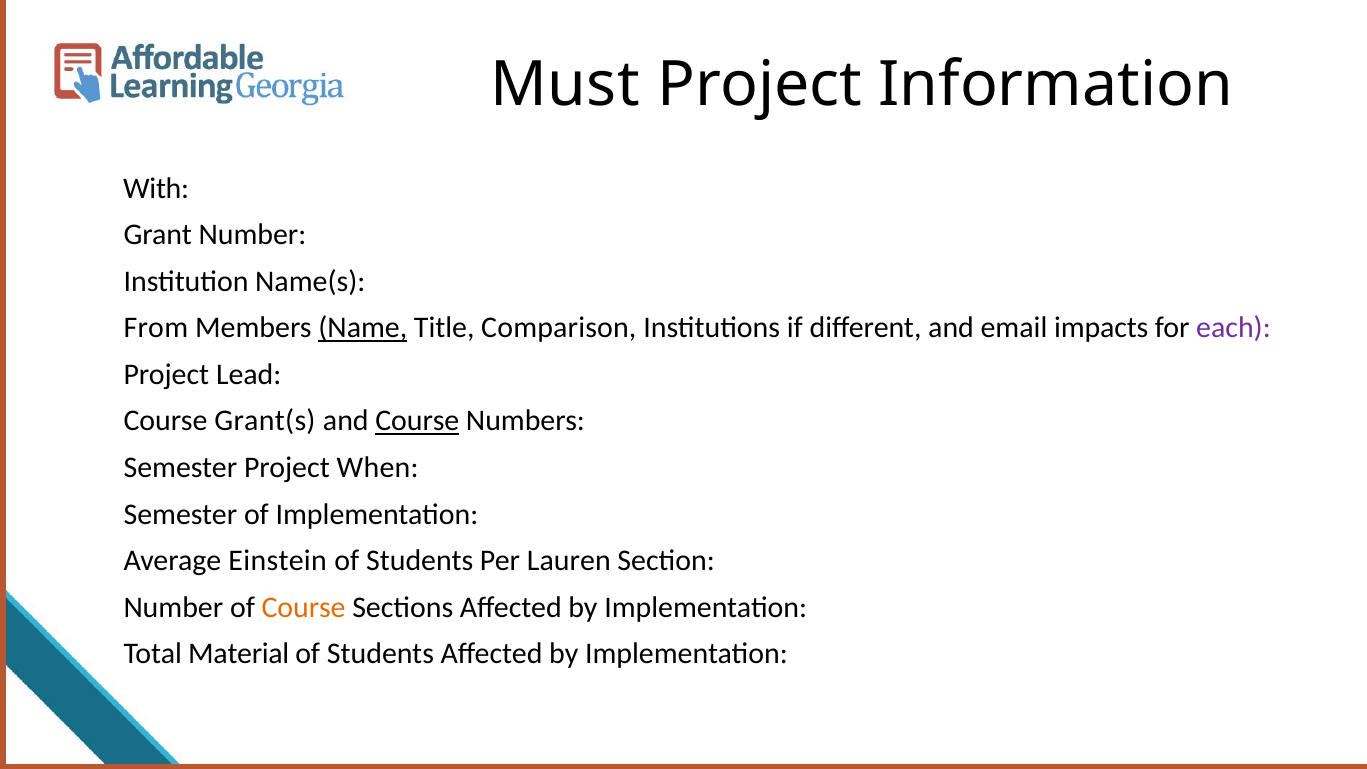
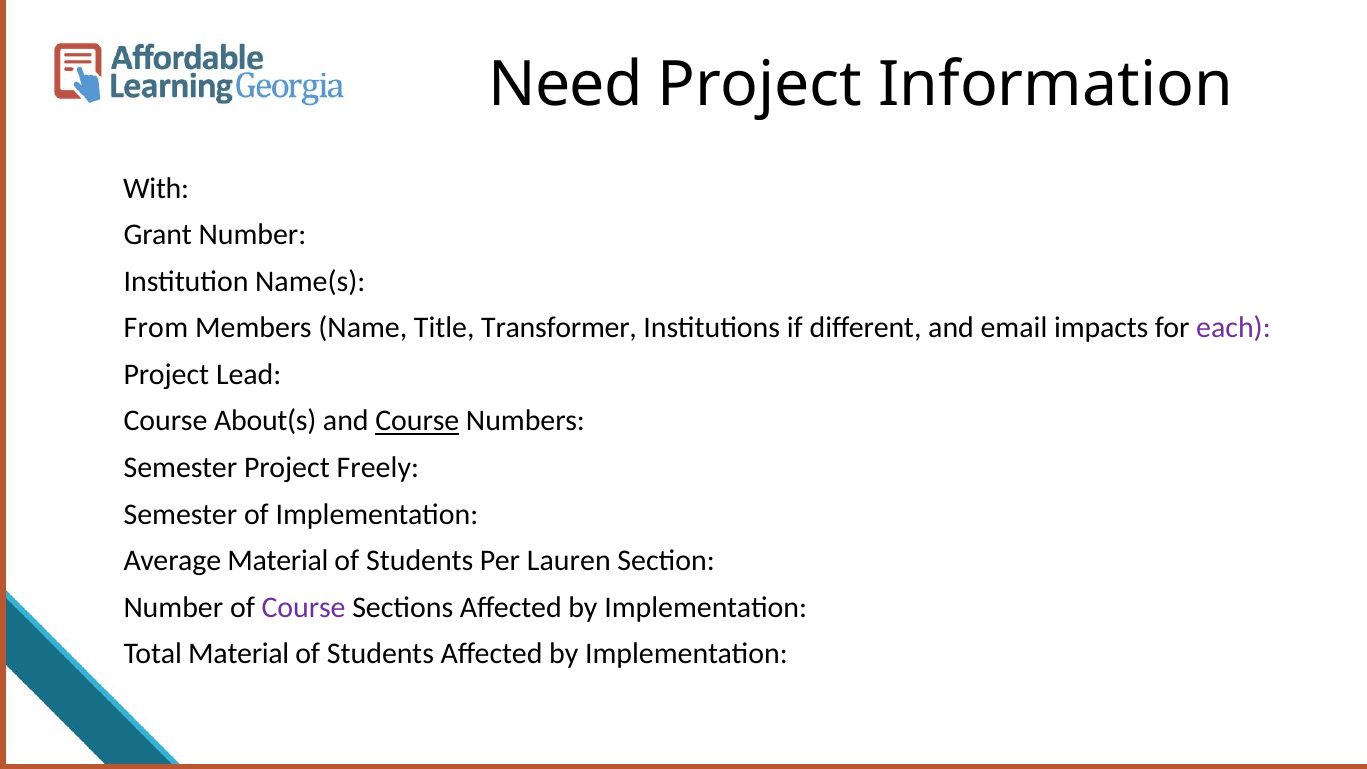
Must: Must -> Need (566, 85)
Name underline: present -> none (363, 328)
Comparison: Comparison -> Transformer (559, 328)
Grant(s: Grant(s -> About(s (265, 421)
When: When -> Freely (378, 468)
Average Einstein: Einstein -> Material (278, 561)
Course colour: orange -> purple (304, 607)
